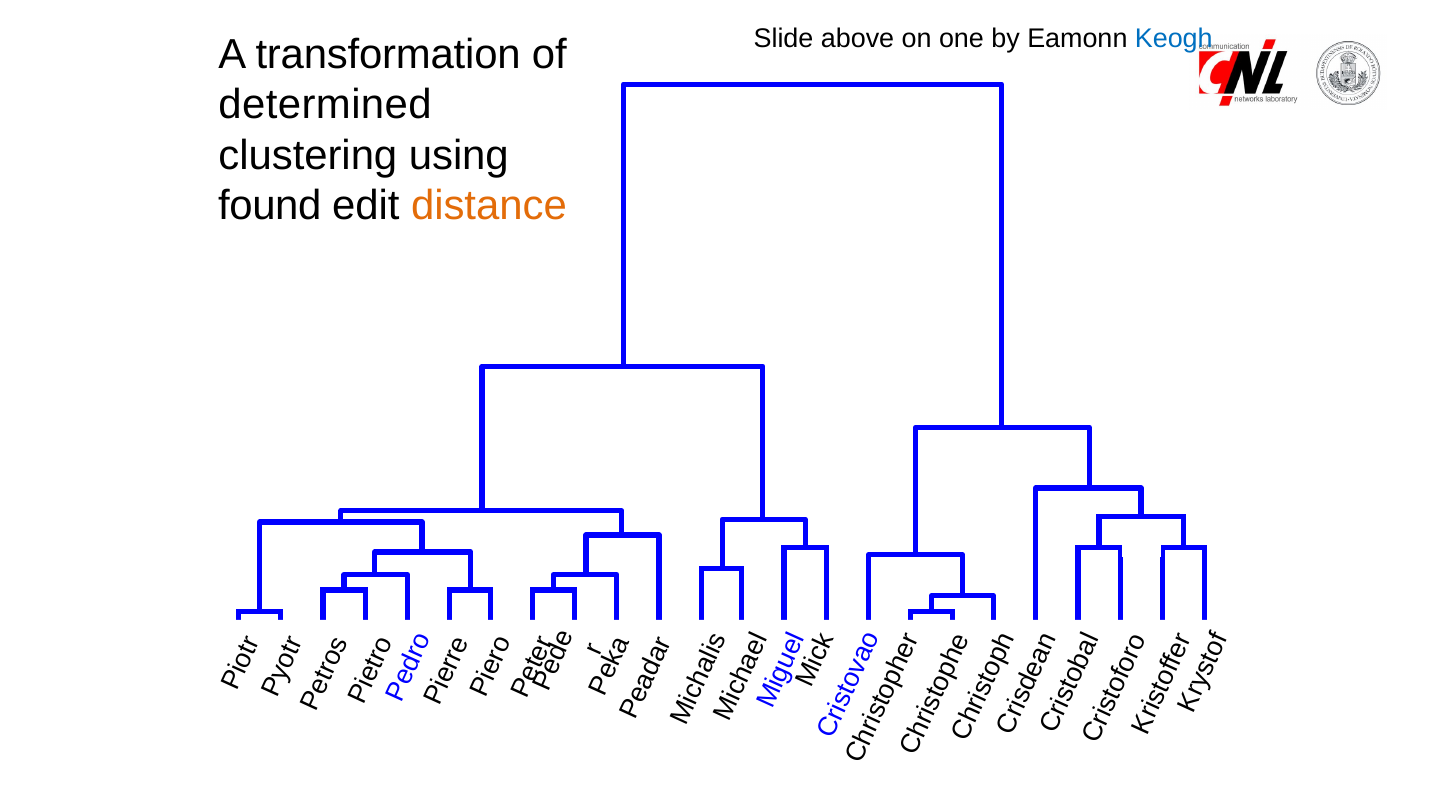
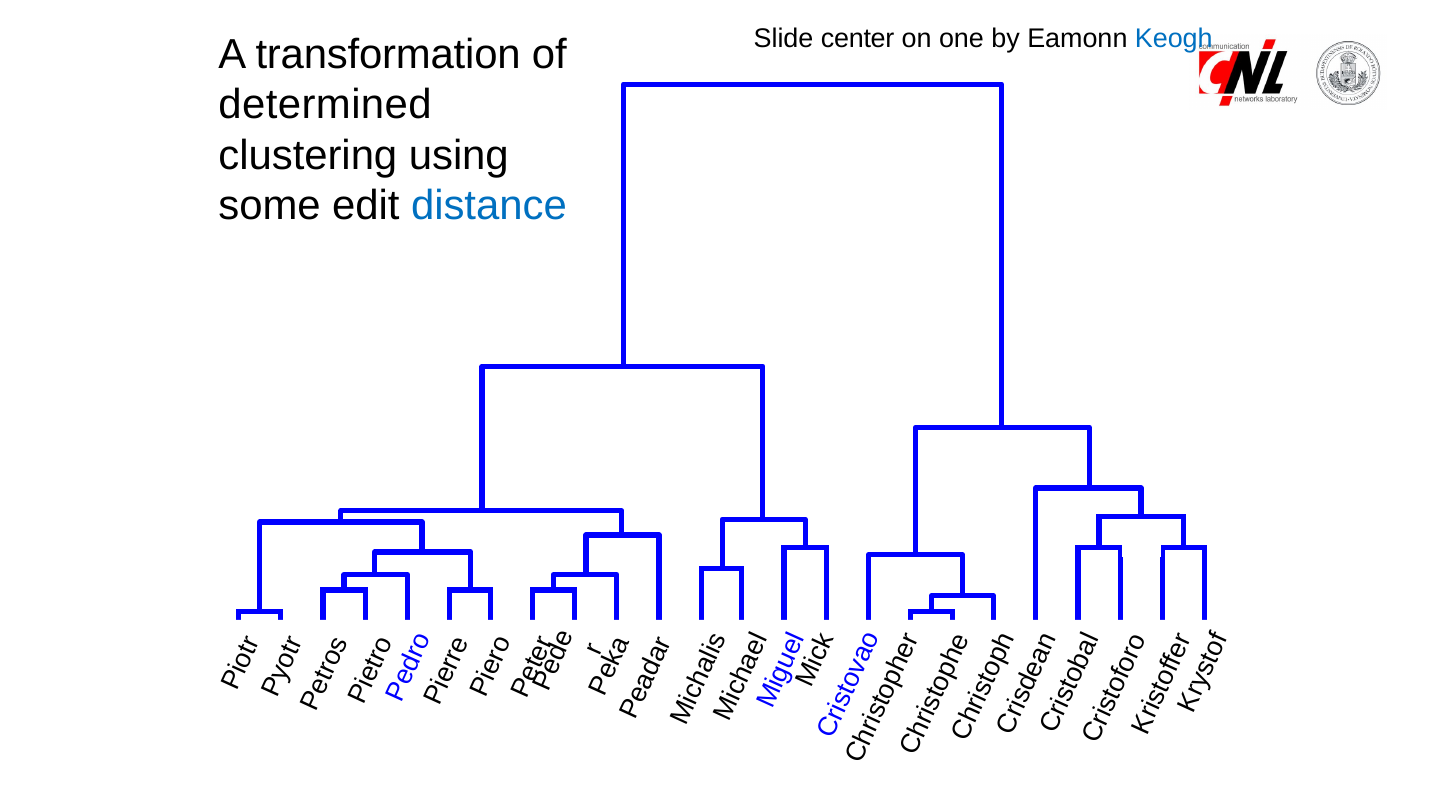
above: above -> center (858, 39)
found: found -> some (270, 206)
distance colour: orange -> blue (489, 206)
